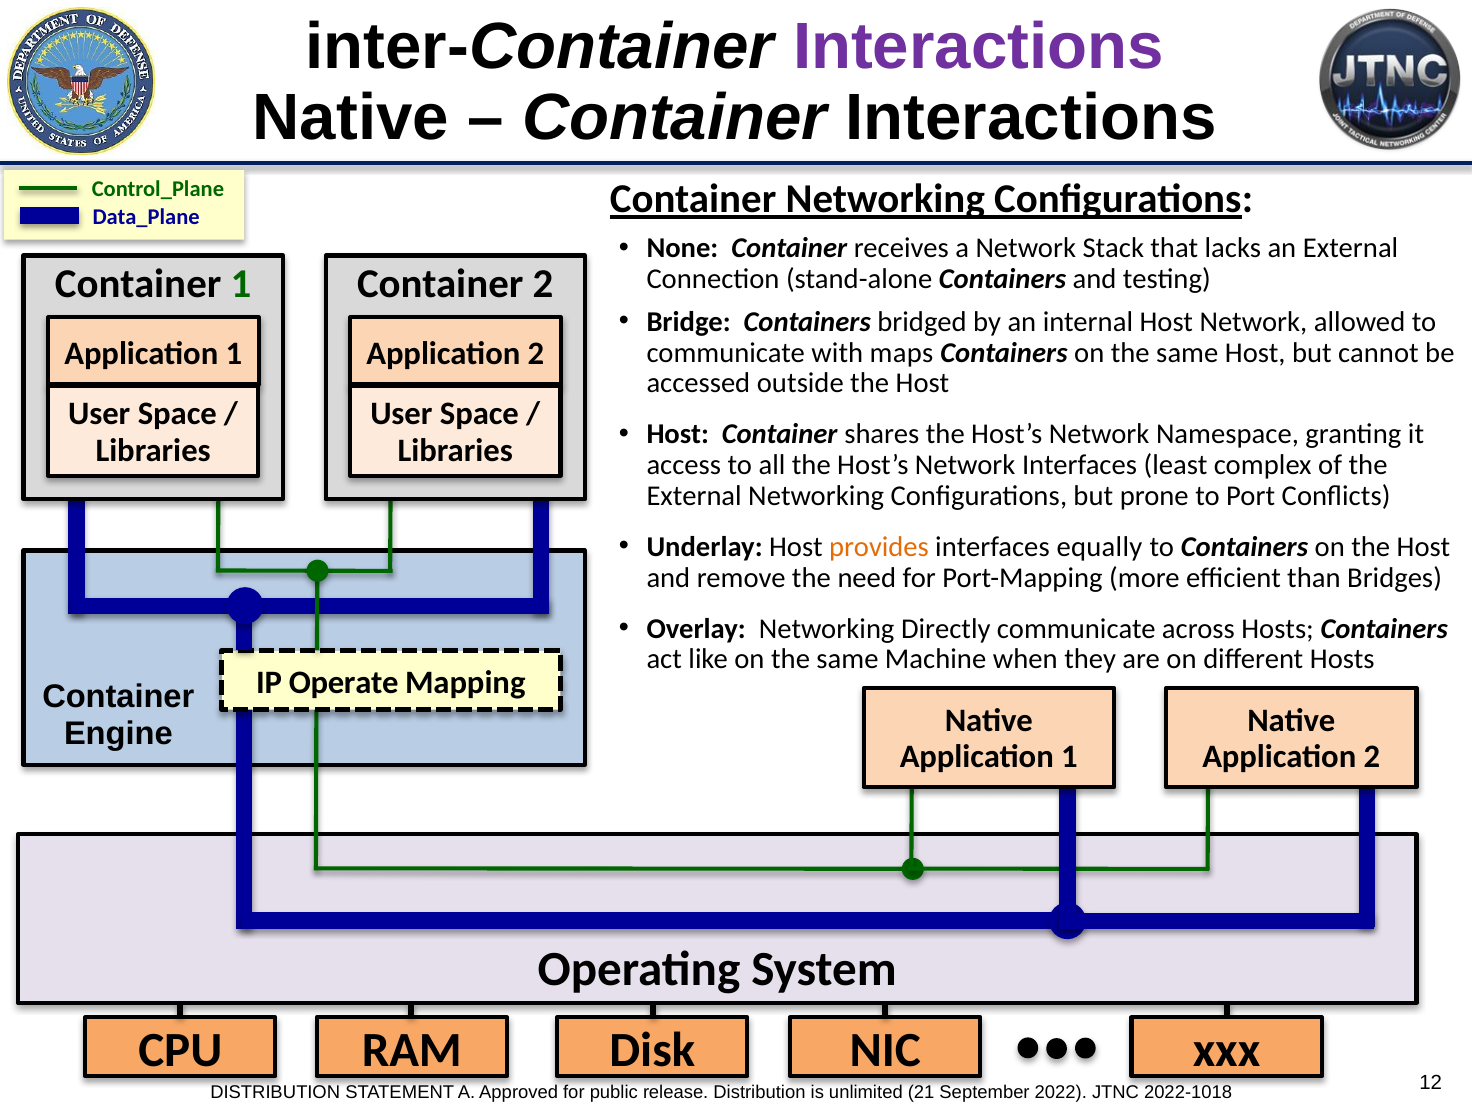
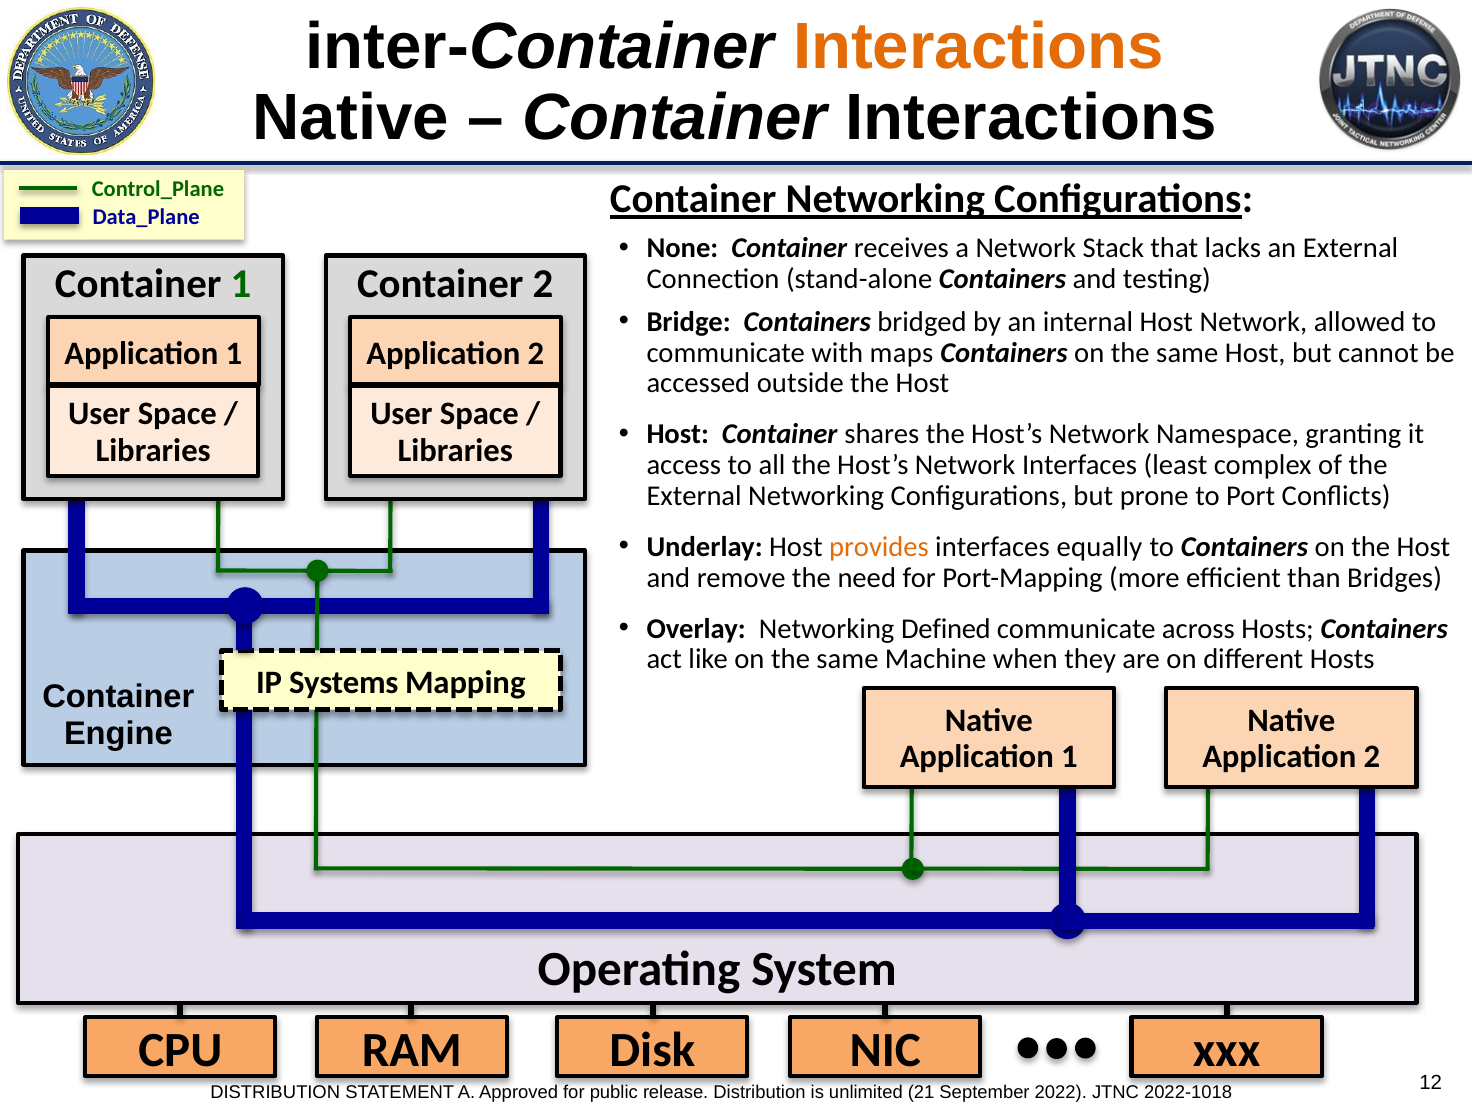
Interactions colour: purple -> orange (978, 47)
Directly: Directly -> Defined (946, 629)
Operate: Operate -> Systems (344, 682)
